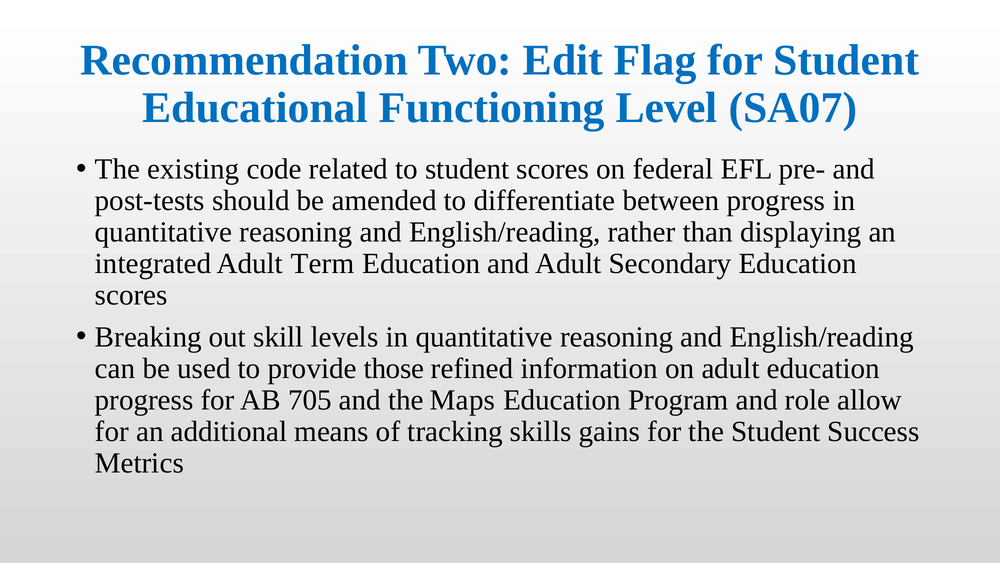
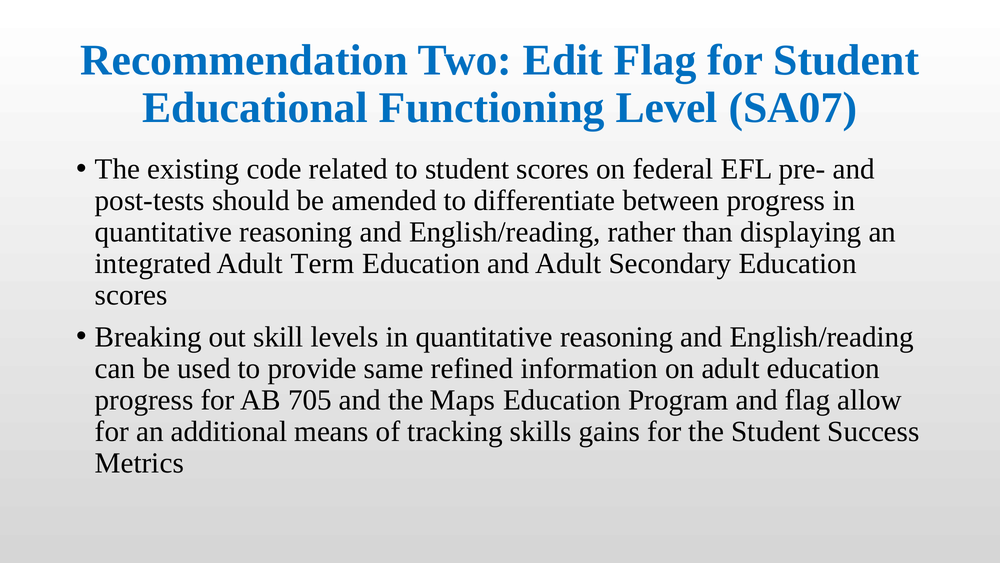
those: those -> same (394, 368)
and role: role -> flag (808, 400)
